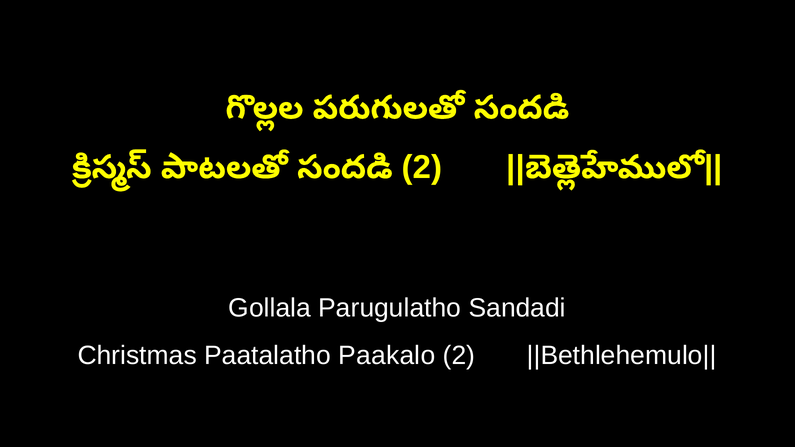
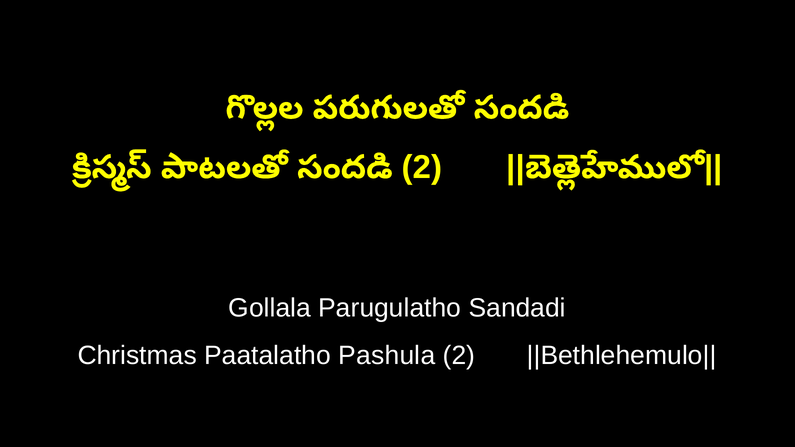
Paakalo: Paakalo -> Pashula (387, 356)
